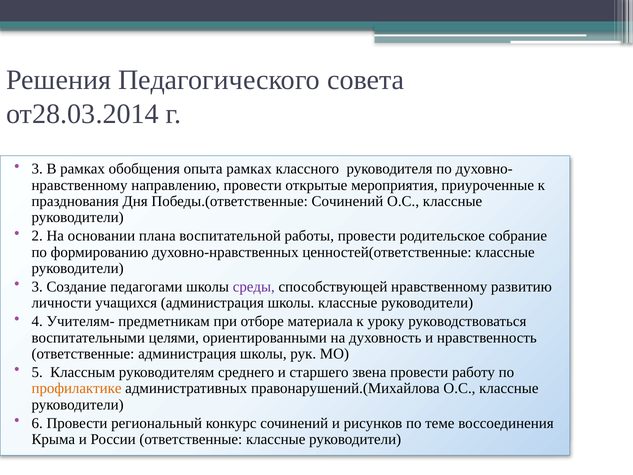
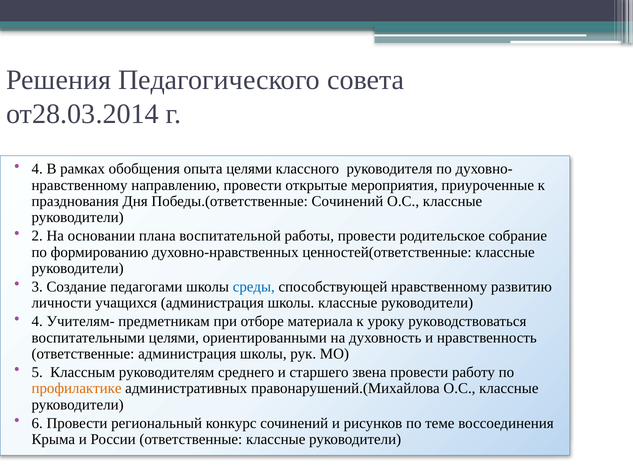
3: 3 -> 4 (37, 169)
опыта рамках: рамках -> целями (249, 169)
среды colour: purple -> blue (254, 287)
